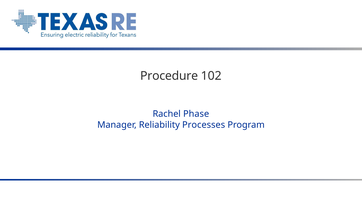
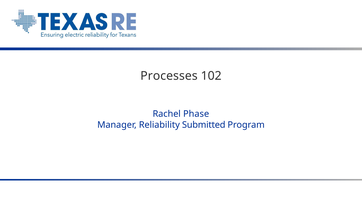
Procedure: Procedure -> Processes (169, 76)
Processes: Processes -> Submitted (204, 125)
